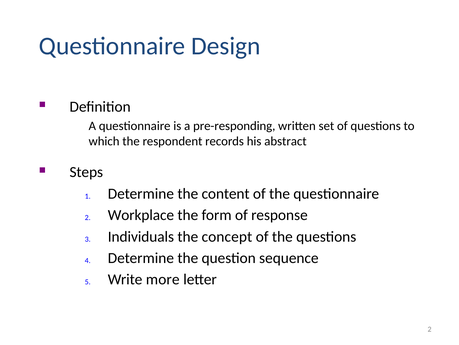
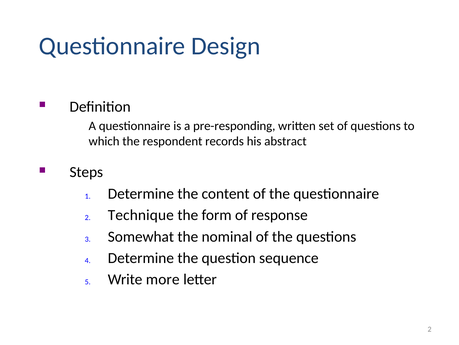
Workplace: Workplace -> Technique (141, 215)
Individuals: Individuals -> Somewhat (141, 236)
concept: concept -> nominal (227, 236)
